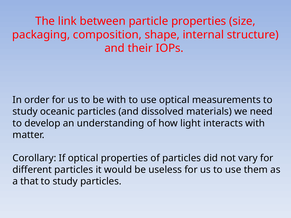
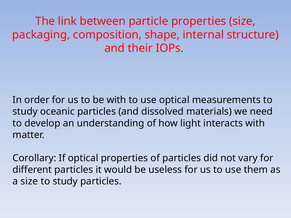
a that: that -> size (29, 182)
